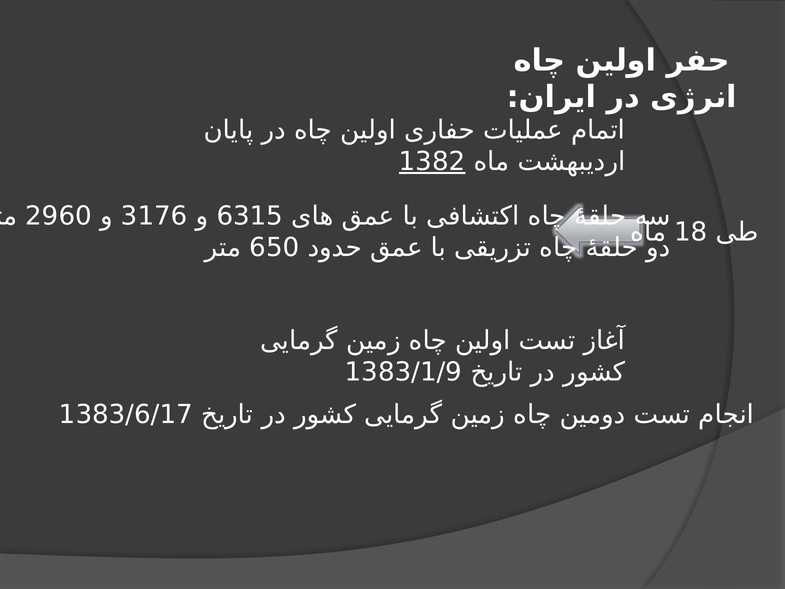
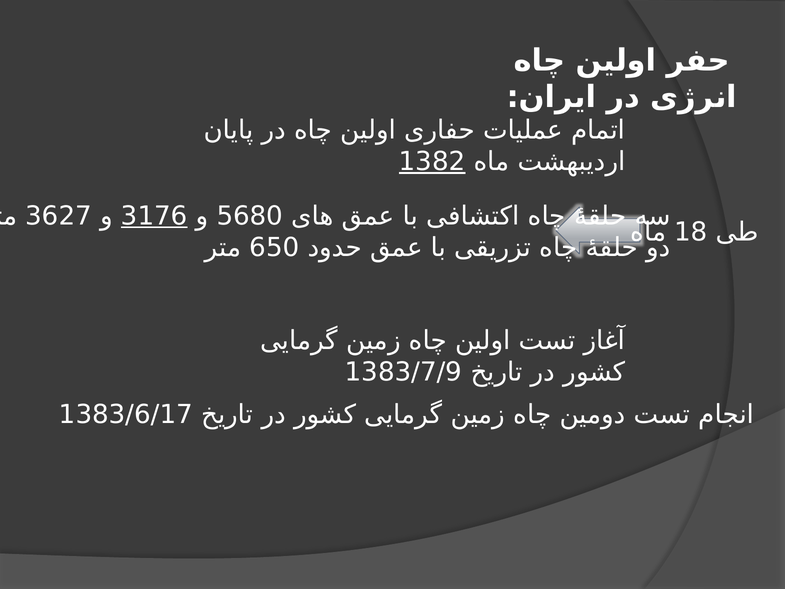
2960: 2960 -> 3627 (59, 216)
3176 underline: none -> present (154, 216)
6315: 6315 -> 5680 (250, 216)
1383/1/9: 1383/1/9 -> 1383/7/9 (403, 372)
